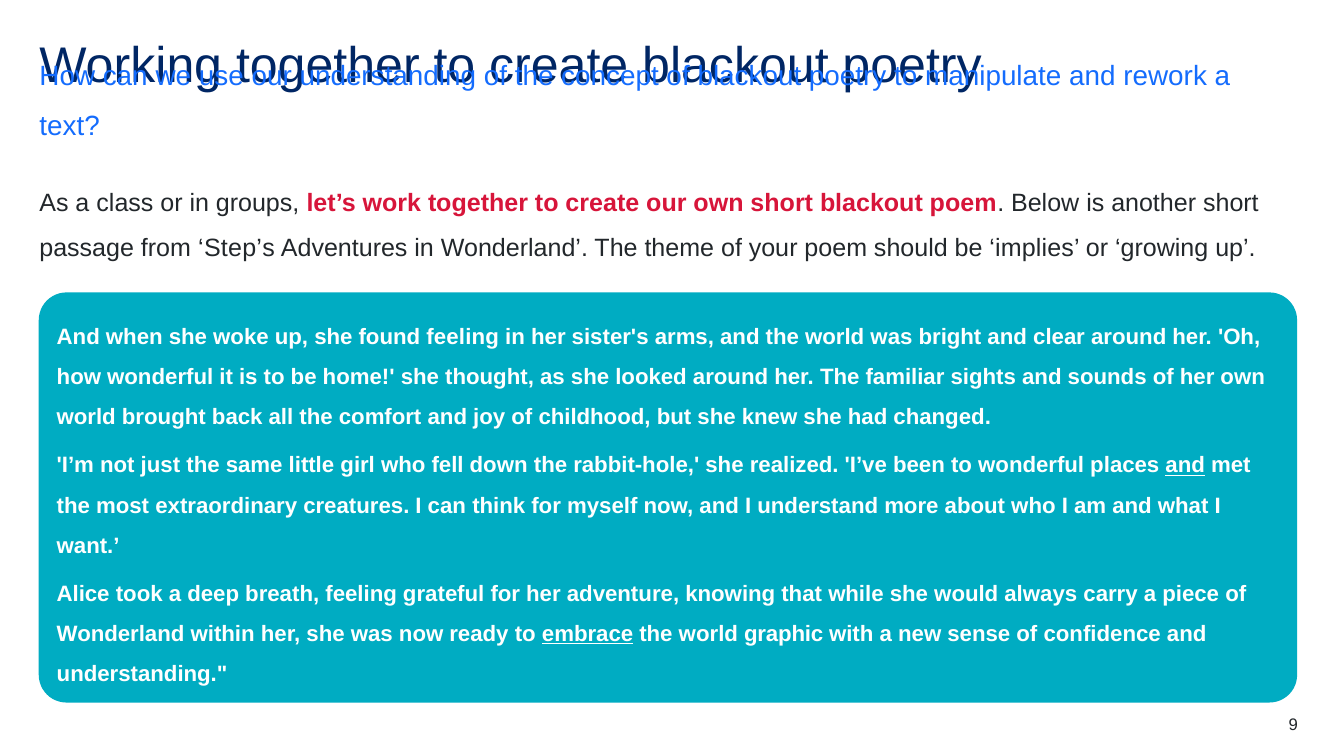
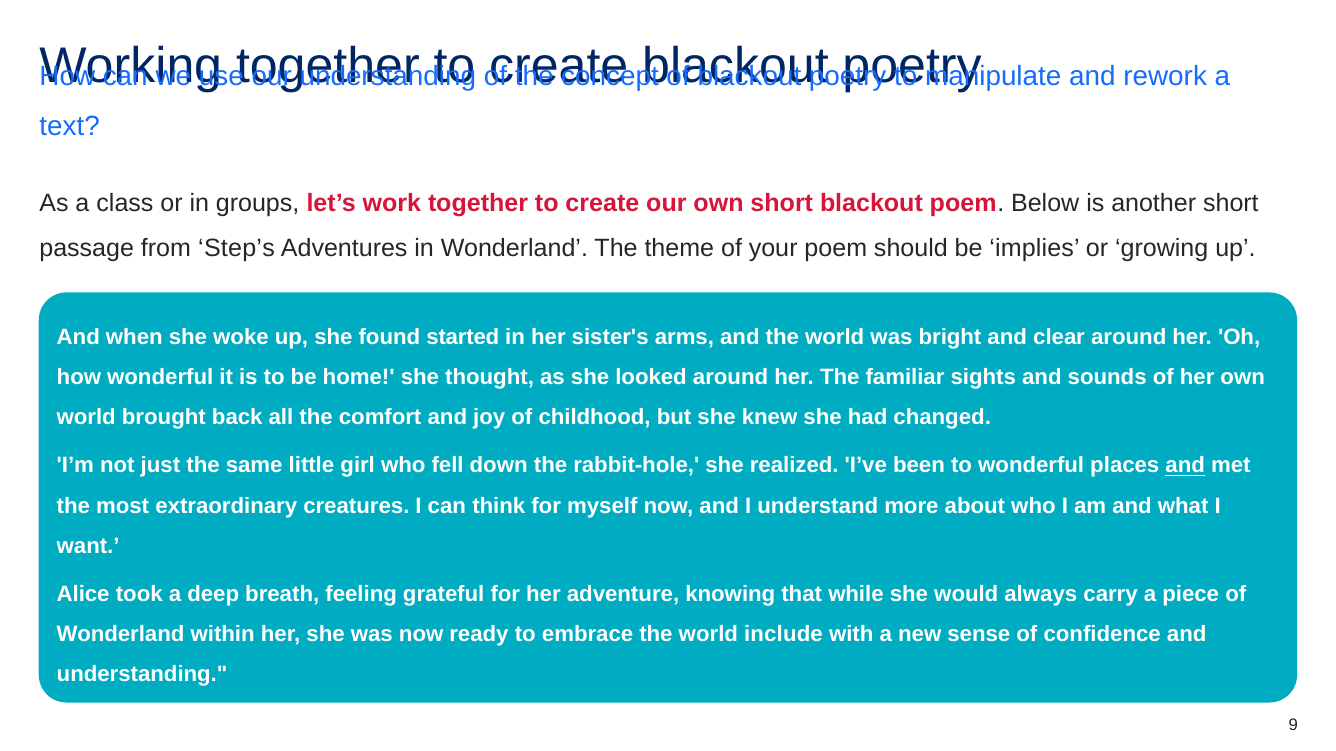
found feeling: feeling -> started (463, 337)
embrace underline: present -> none (588, 634)
graphic: graphic -> include (783, 634)
